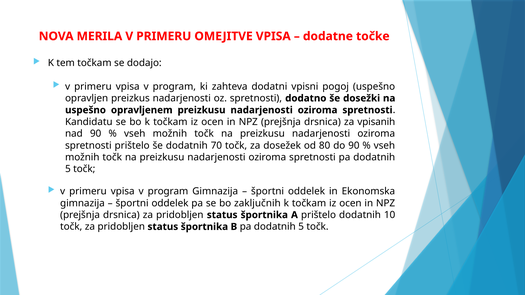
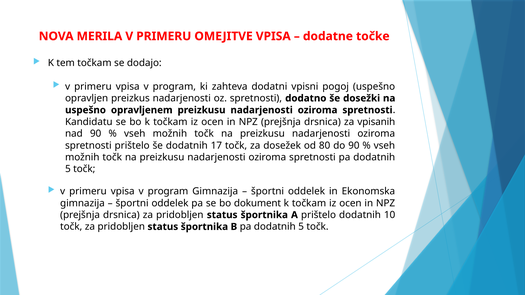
70: 70 -> 17 (216, 146)
zaključnih: zaključnih -> dokument (257, 203)
